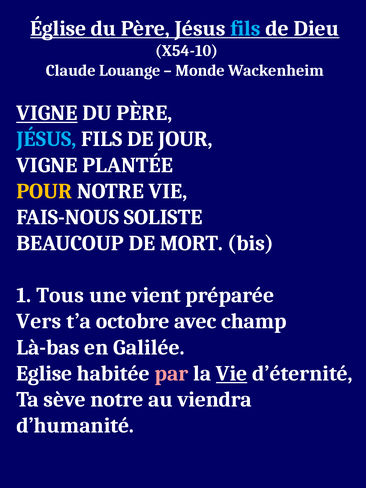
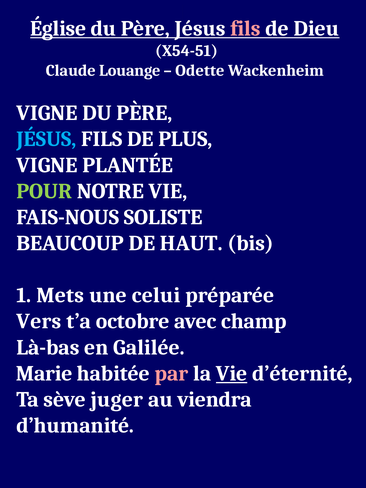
fils colour: light blue -> pink (245, 28)
X54-10: X54-10 -> X54-51 (187, 51)
Monde: Monde -> Odette (200, 70)
VIGNE underline: present -> none (47, 113)
JOUR: JOUR -> PLUS (185, 139)
POUR colour: yellow -> light green (44, 191)
MORT: MORT -> HAUT (191, 243)
Tous: Tous -> Mets (60, 295)
vient: vient -> celui (156, 295)
Eglise: Eglise -> Marie (44, 373)
sève notre: notre -> juger (117, 399)
